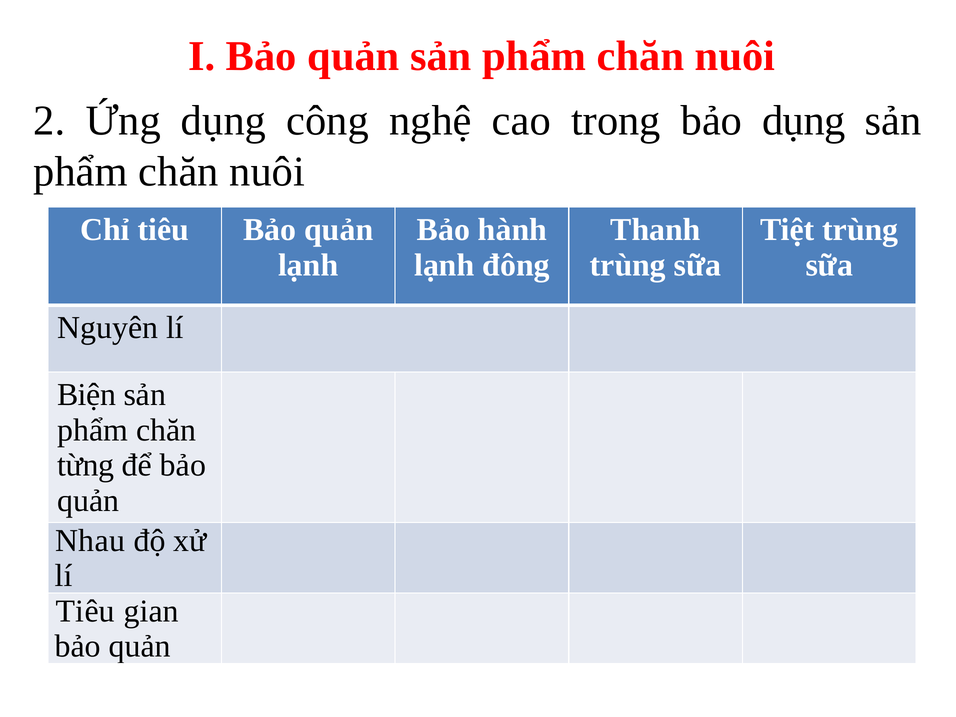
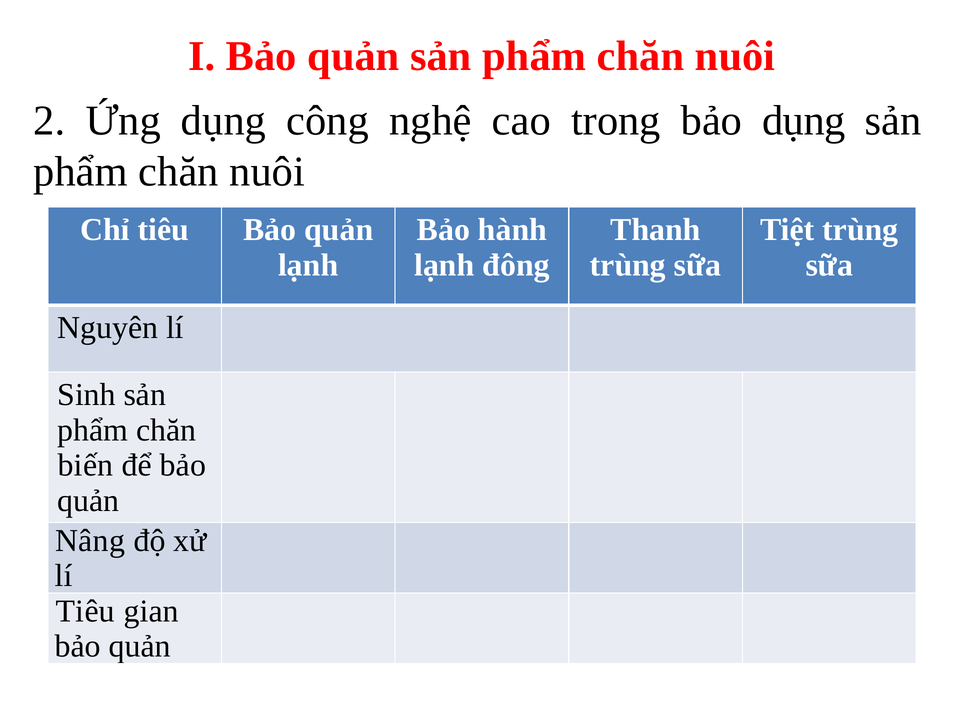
Biện: Biện -> Sinh (86, 395)
từng: từng -> biến (86, 465)
Nhau: Nhau -> Nâng (90, 541)
